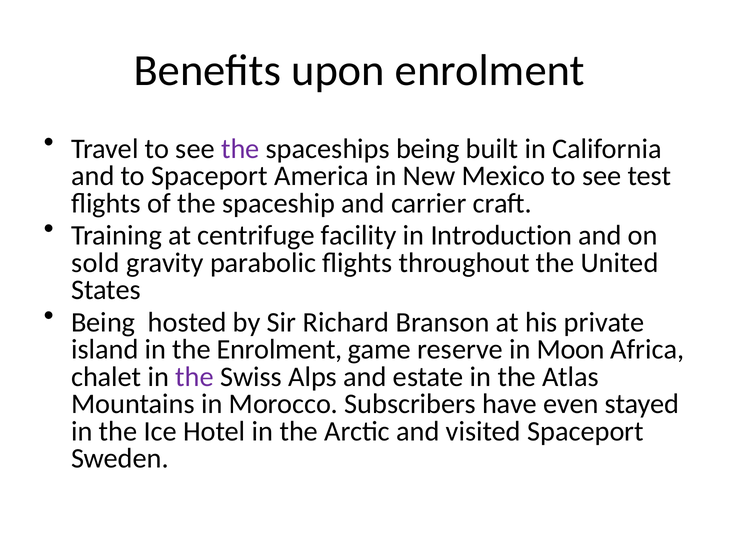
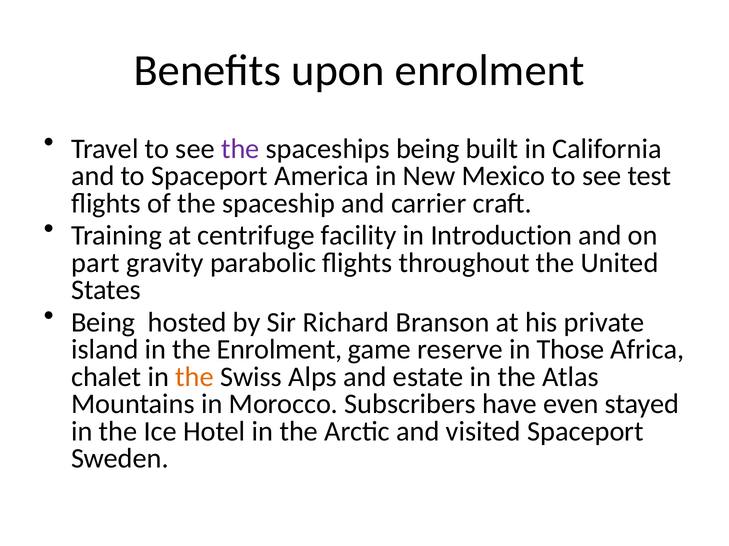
sold: sold -> part (95, 263)
Moon: Moon -> Those (571, 350)
the colour: purple -> orange (195, 377)
